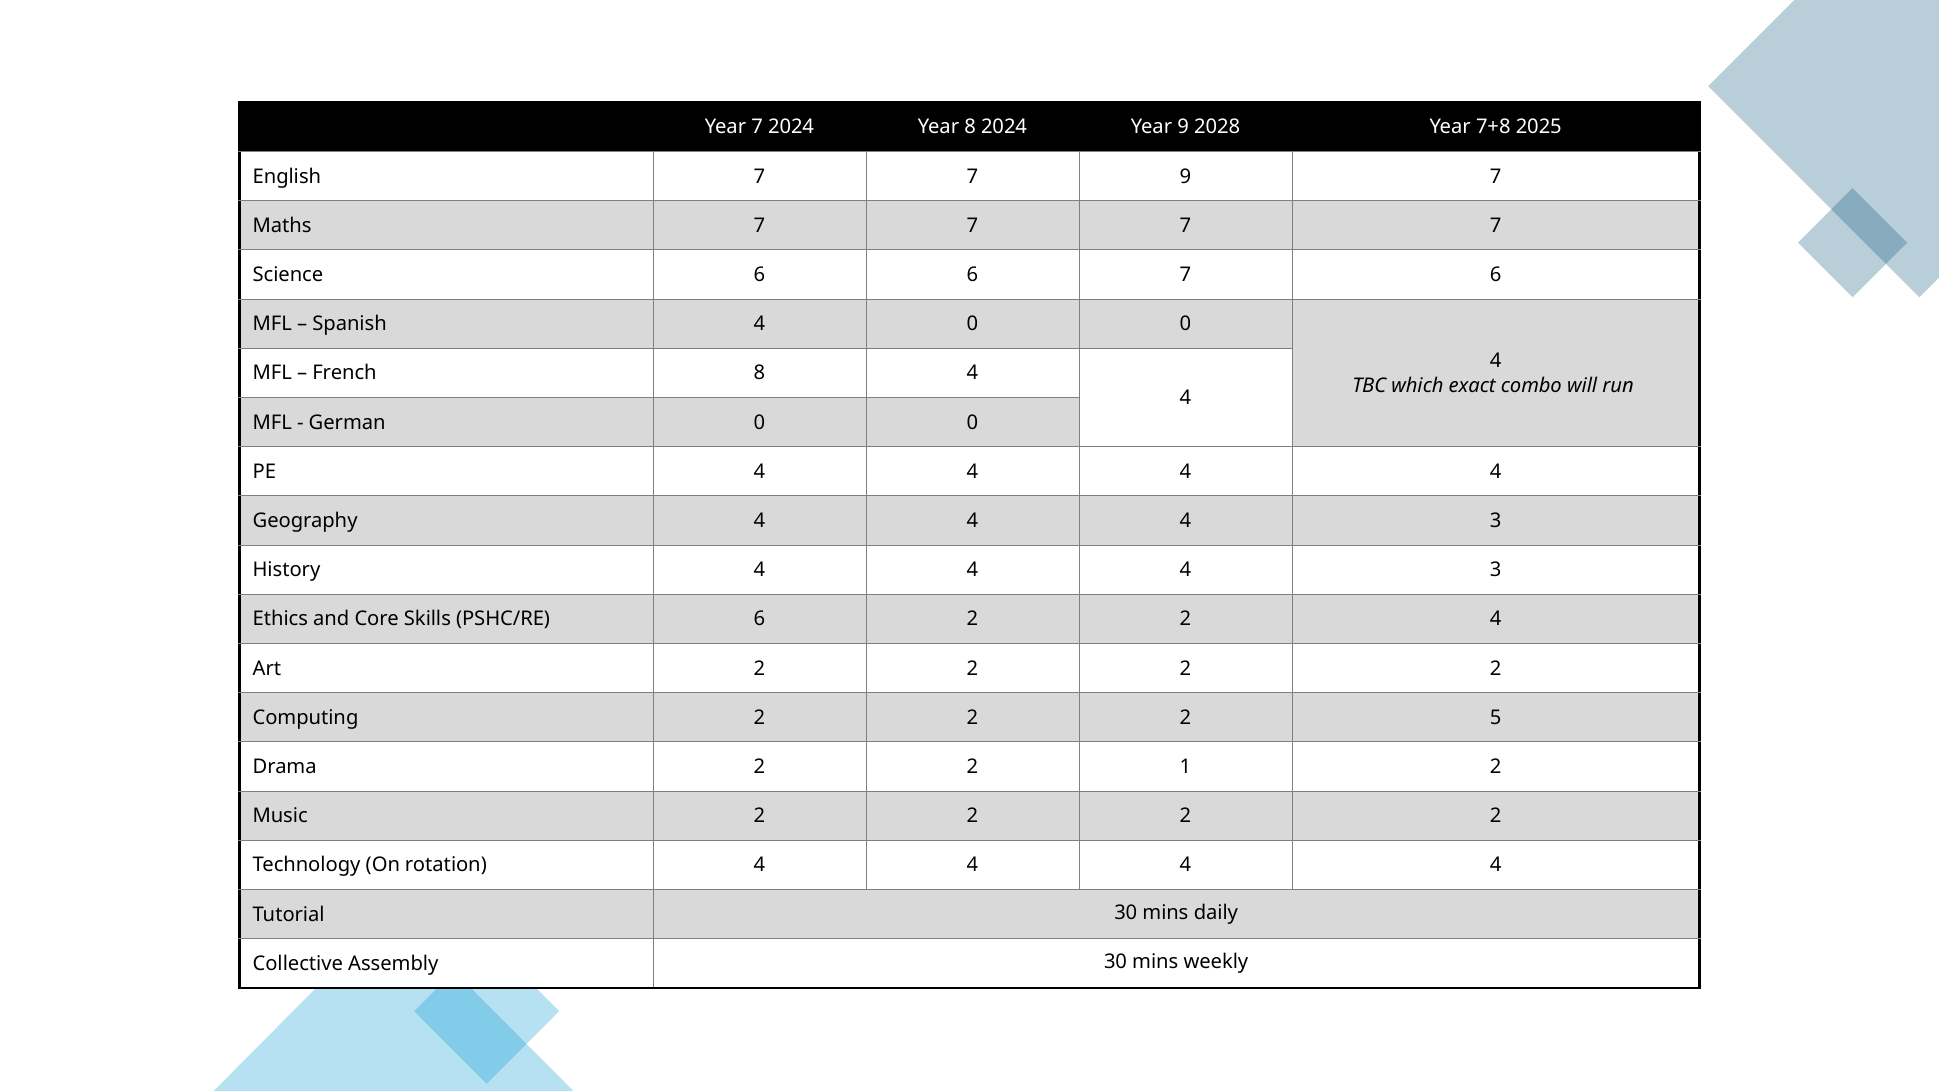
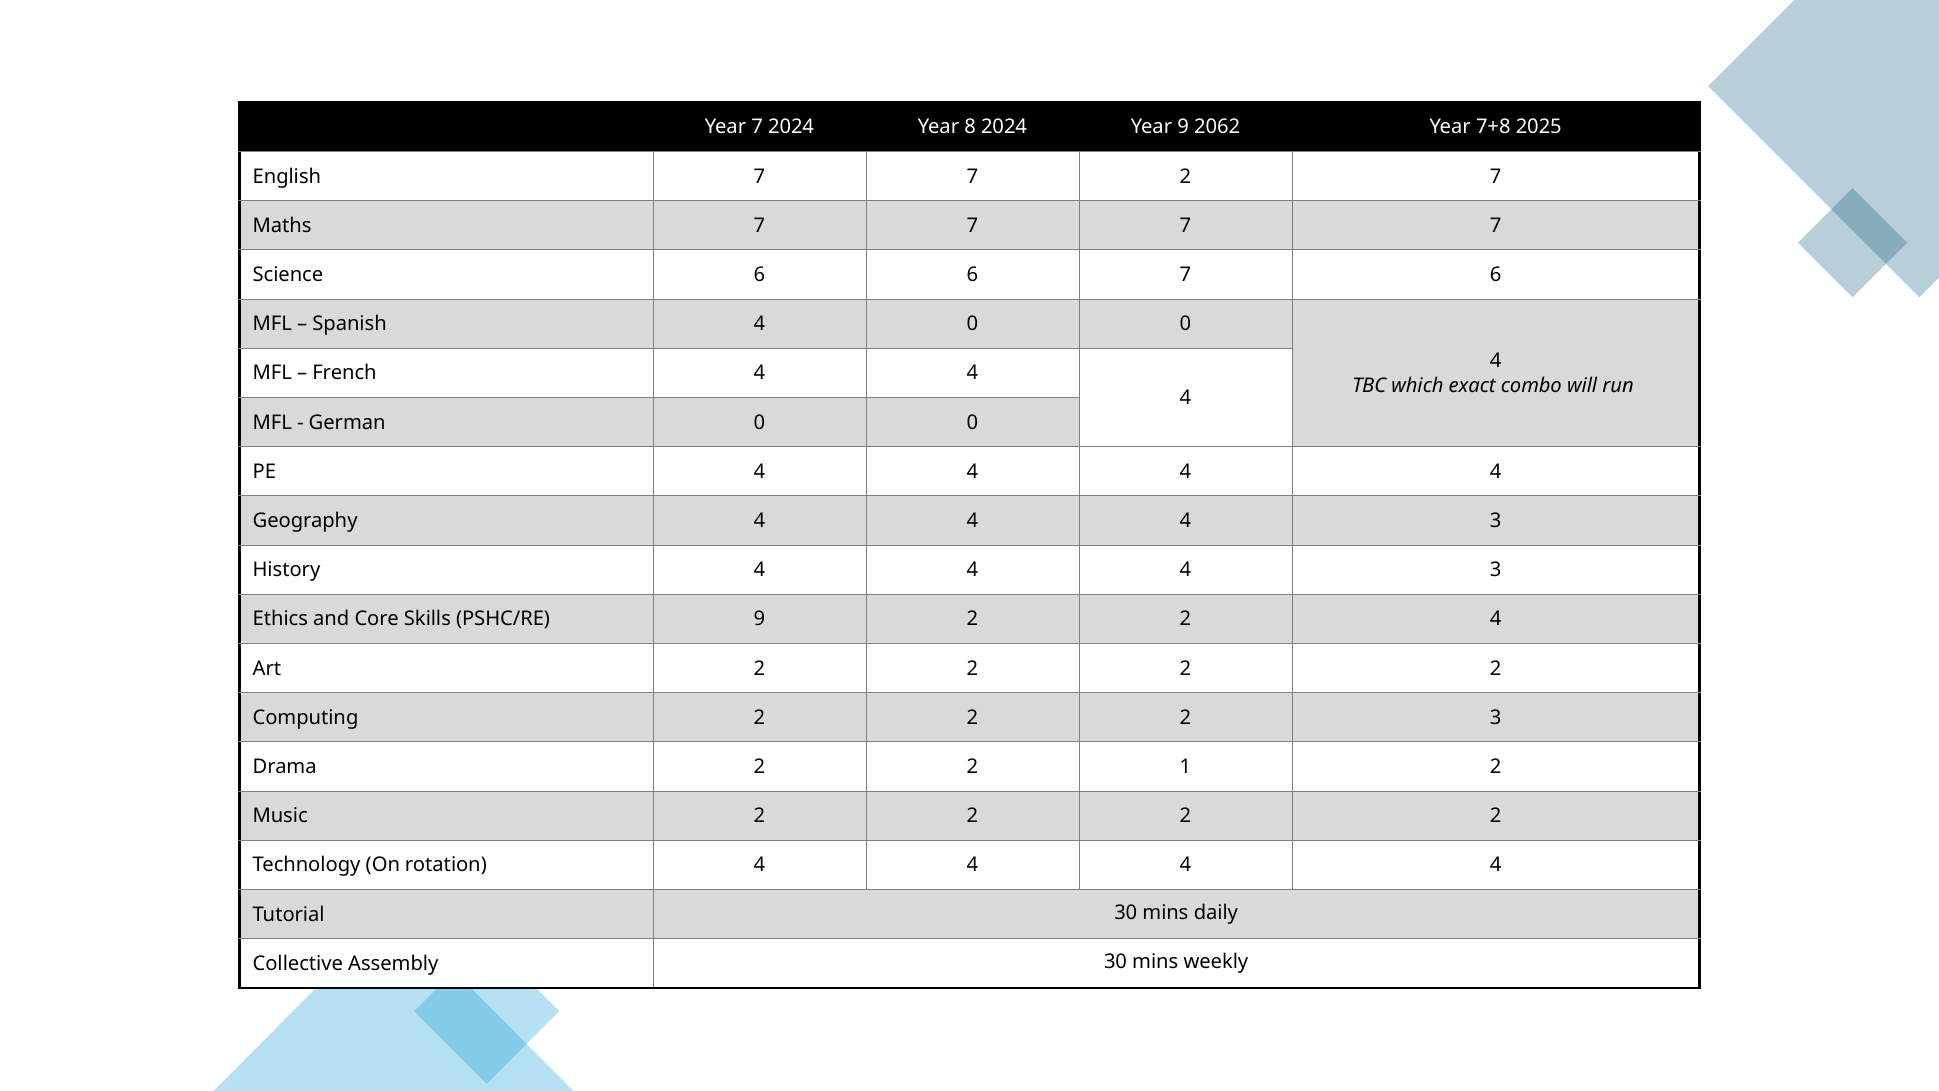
2028: 2028 -> 2062 (1217, 127)
7 9: 9 -> 2 (1185, 176)
French 8: 8 -> 4 (759, 373)
PSHC/RE 6: 6 -> 9 (759, 619)
2 5: 5 -> 3 (1496, 717)
